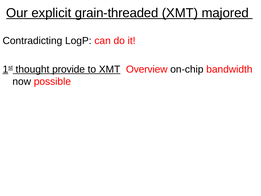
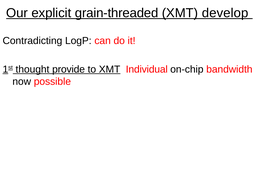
majored: majored -> develop (225, 13)
Overview: Overview -> Individual (147, 69)
